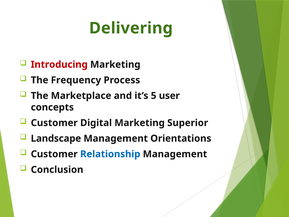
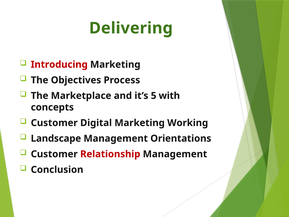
Frequency: Frequency -> Objectives (76, 80)
user: user -> with (169, 96)
Superior: Superior -> Working (188, 123)
Relationship colour: blue -> red (110, 154)
